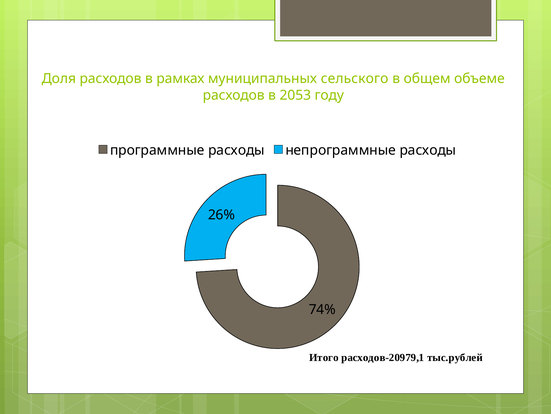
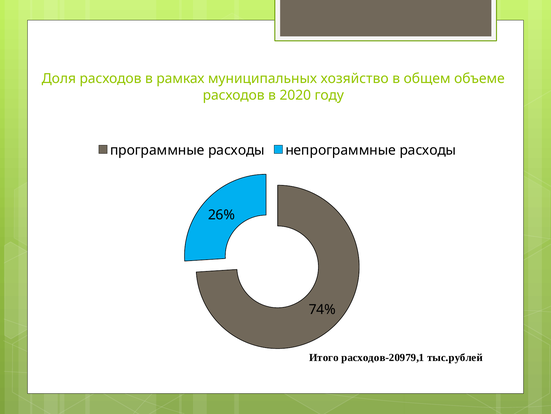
сельского: сельского -> хозяйство (355, 79)
2053: 2053 -> 2020 (295, 95)
